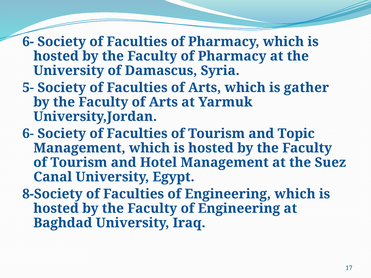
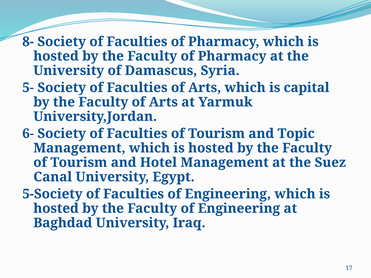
6-: 6- -> 8- (28, 42)
gather: gather -> capital (307, 88)
8-Society: 8-Society -> 5-Society (52, 194)
